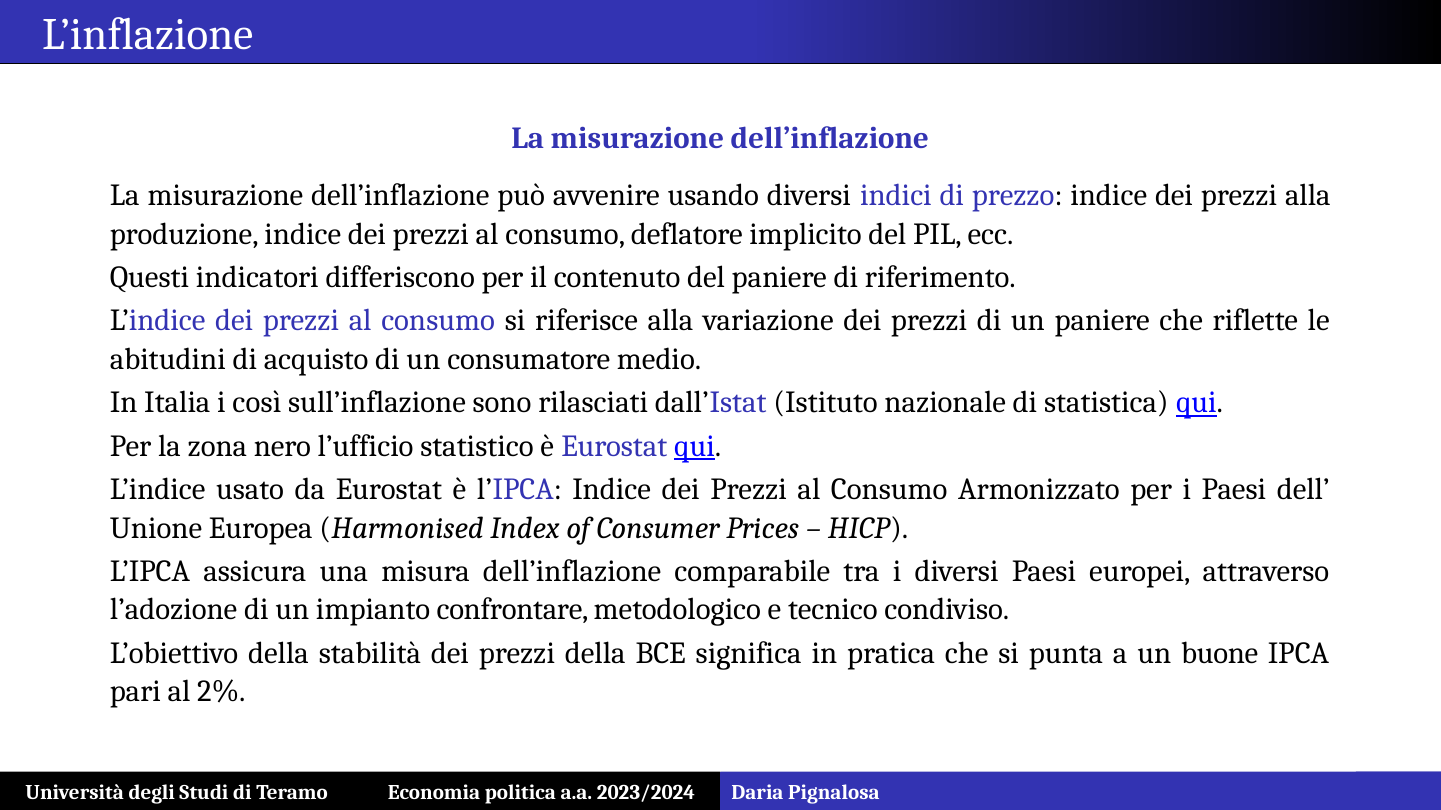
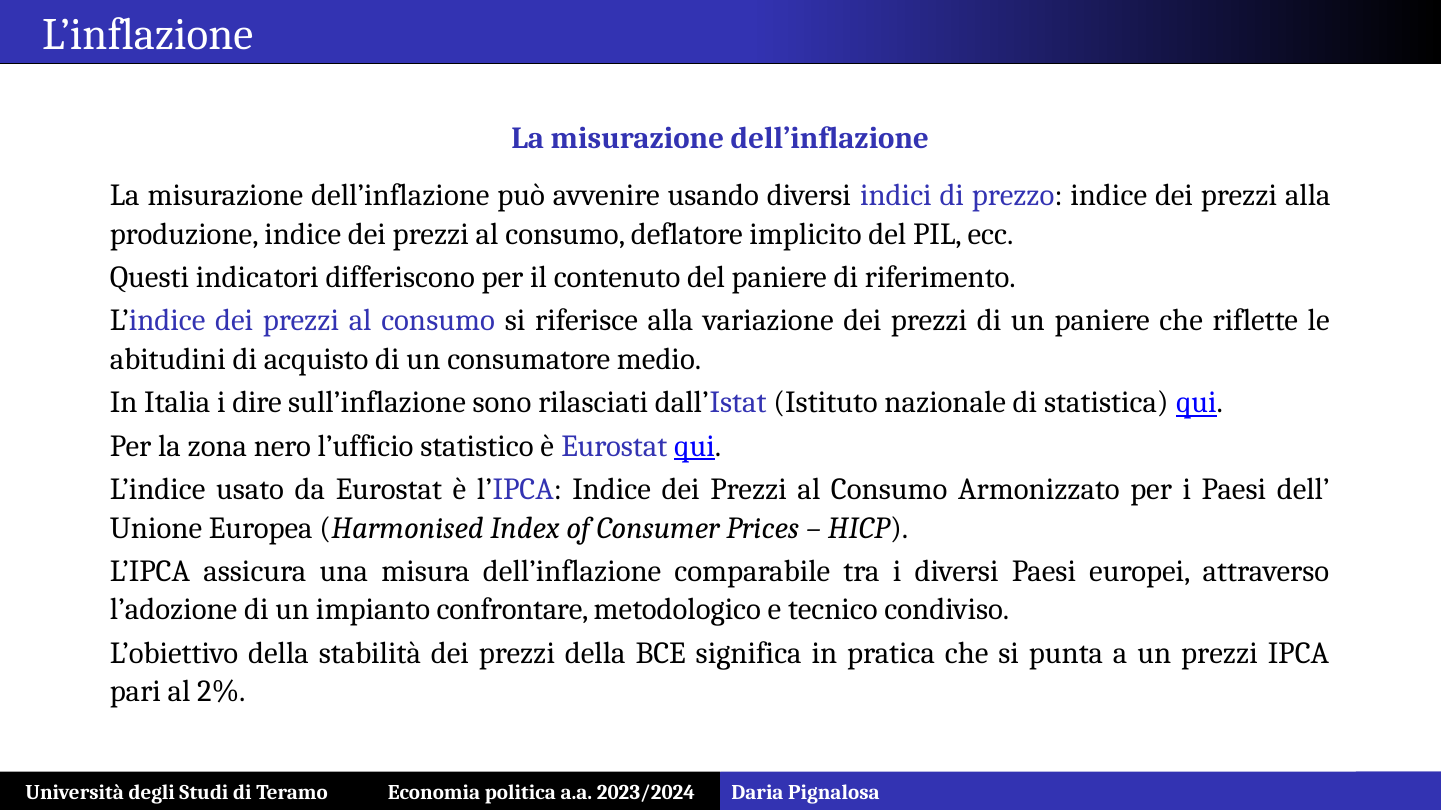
così: così -> dire (257, 403)
un buone: buone -> prezzi (1220, 654)
